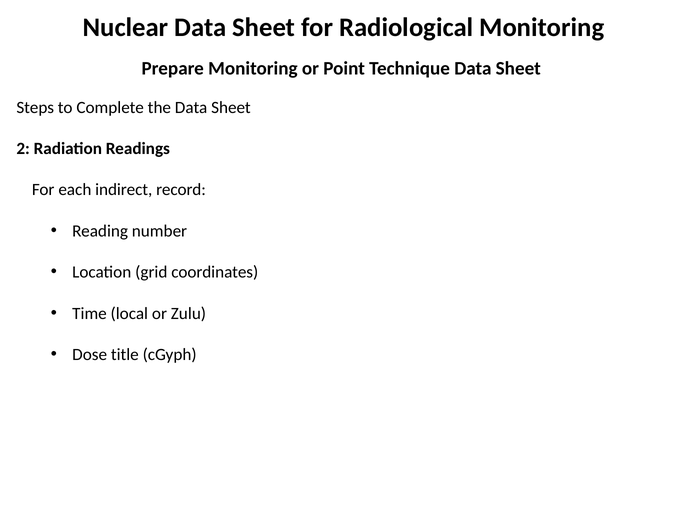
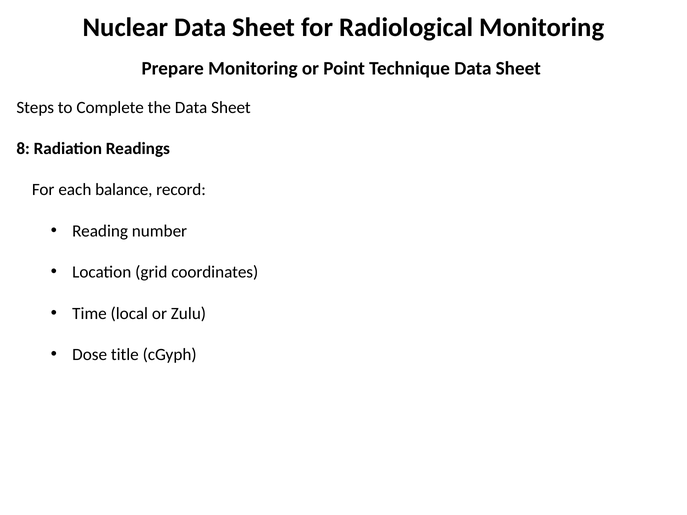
2: 2 -> 8 (23, 149)
indirect: indirect -> balance (124, 190)
